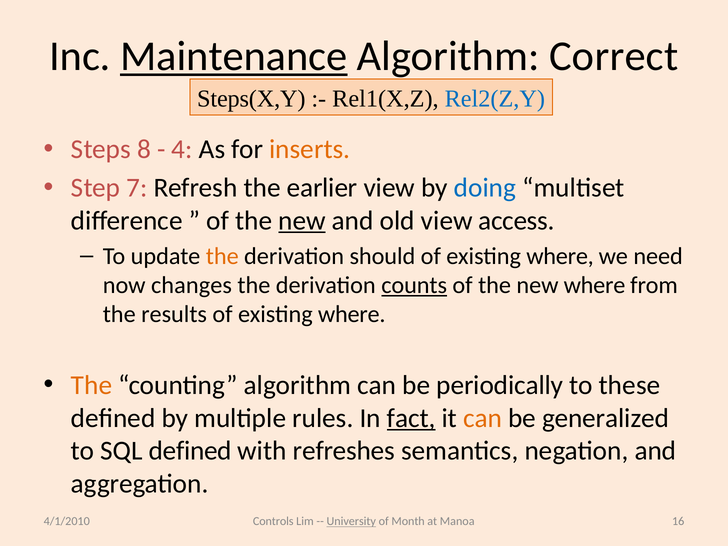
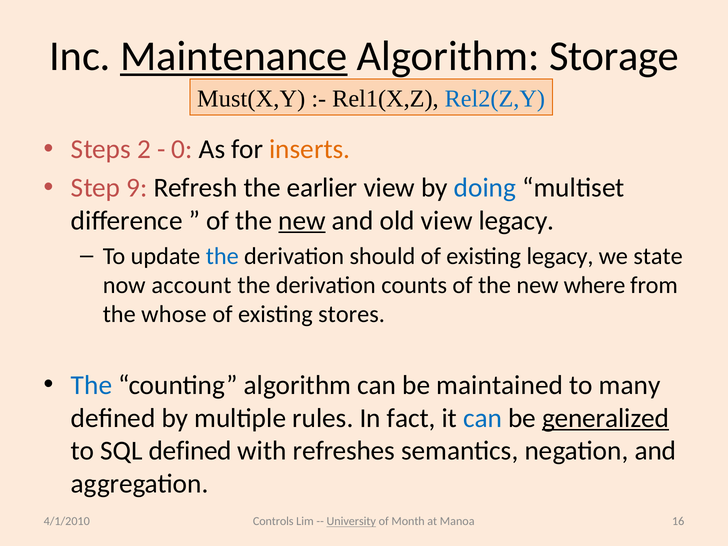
Correct: Correct -> Storage (614, 56)
Steps(X,Y: Steps(X,Y -> Must(X,Y (251, 99)
8: 8 -> 2 (144, 149)
4: 4 -> 0 (182, 149)
7: 7 -> 9 (137, 188)
view access: access -> legacy (516, 221)
the colour: orange -> blue (222, 256)
where: where -> legacy (560, 256)
need: need -> state (658, 256)
changes: changes -> account (191, 285)
counts underline: present -> none (414, 285)
results: results -> whose (174, 314)
where: where -> stores (352, 314)
The colour: orange -> blue (92, 385)
periodically: periodically -> maintained (500, 385)
these: these -> many (630, 385)
fact underline: present -> none (411, 418)
can colour: orange -> blue (483, 418)
generalized underline: none -> present (606, 418)
